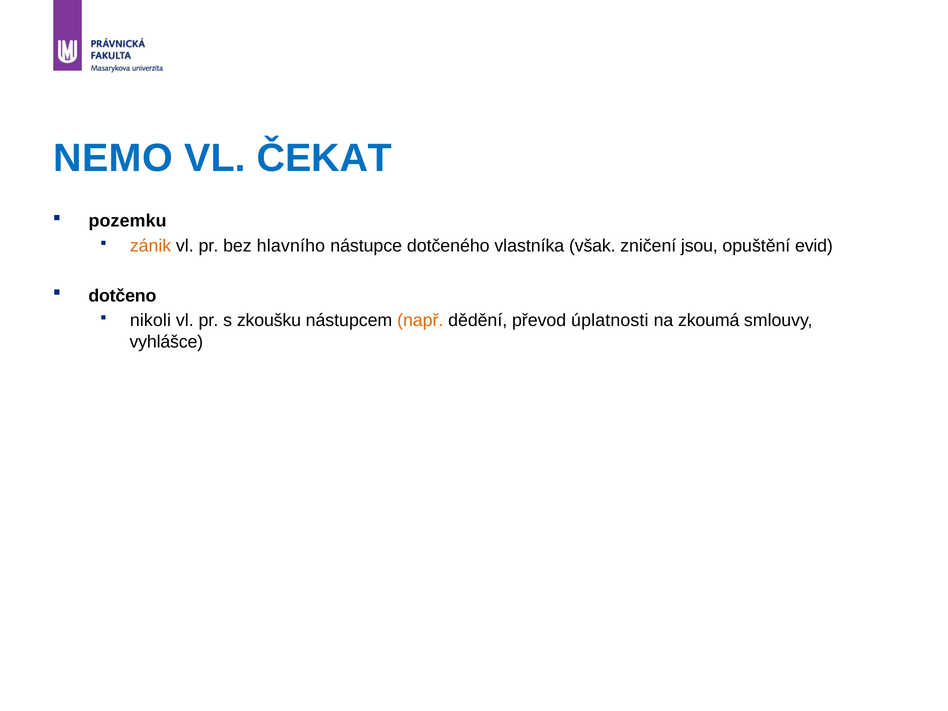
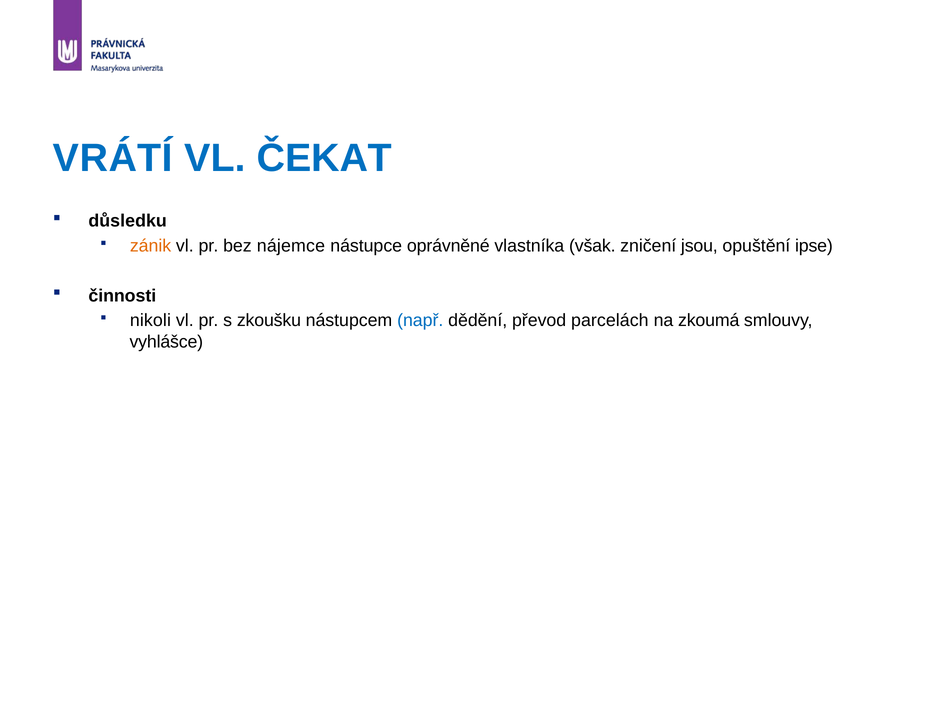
NEMO: NEMO -> VRÁTÍ (113, 158)
pozemku: pozemku -> důsledku (128, 221)
hlavního: hlavního -> nájemce (291, 246)
dotčeného: dotčeného -> oprávněné (448, 246)
evid: evid -> ipse (814, 246)
dotčeno: dotčeno -> činnosti (122, 296)
např colour: orange -> blue (420, 321)
úplatnosti: úplatnosti -> parcelách (610, 321)
